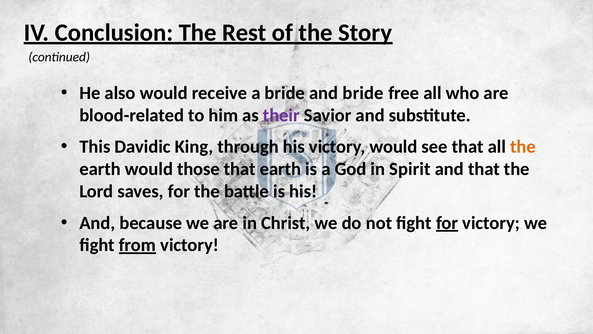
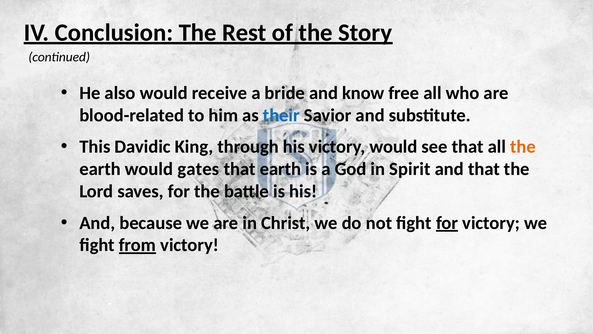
and bride: bride -> know (363, 93)
their colour: purple -> blue (281, 115)
those: those -> gates (198, 169)
